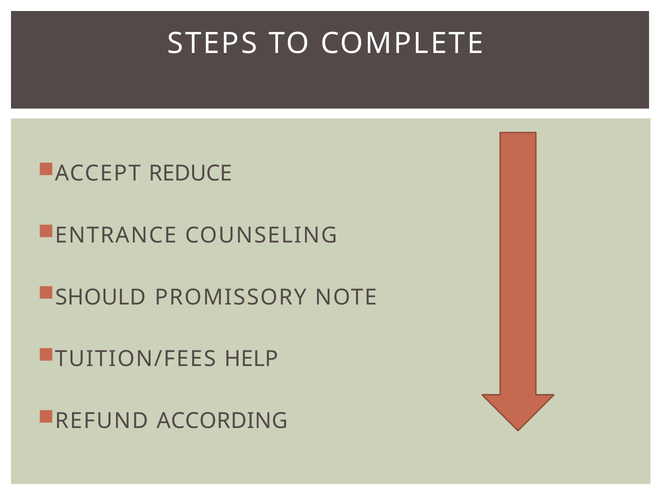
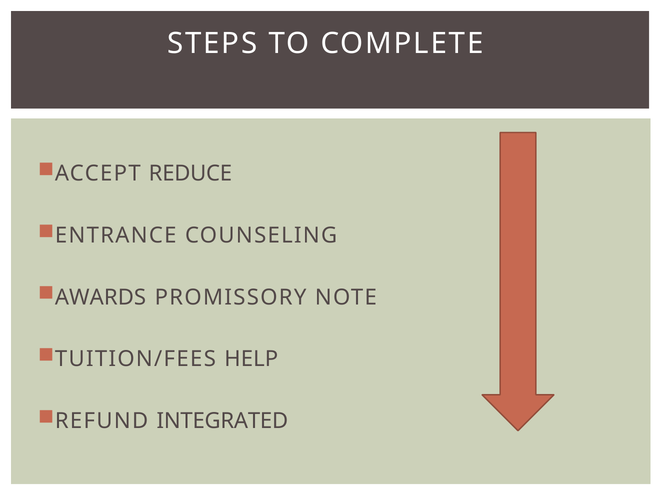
SHOULD: SHOULD -> AWARDS (101, 297)
ACCORDING: ACCORDING -> INTEGRATED (222, 421)
